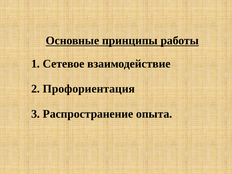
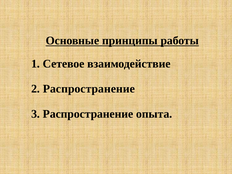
2 Профориентация: Профориентация -> Распространение (89, 89)
